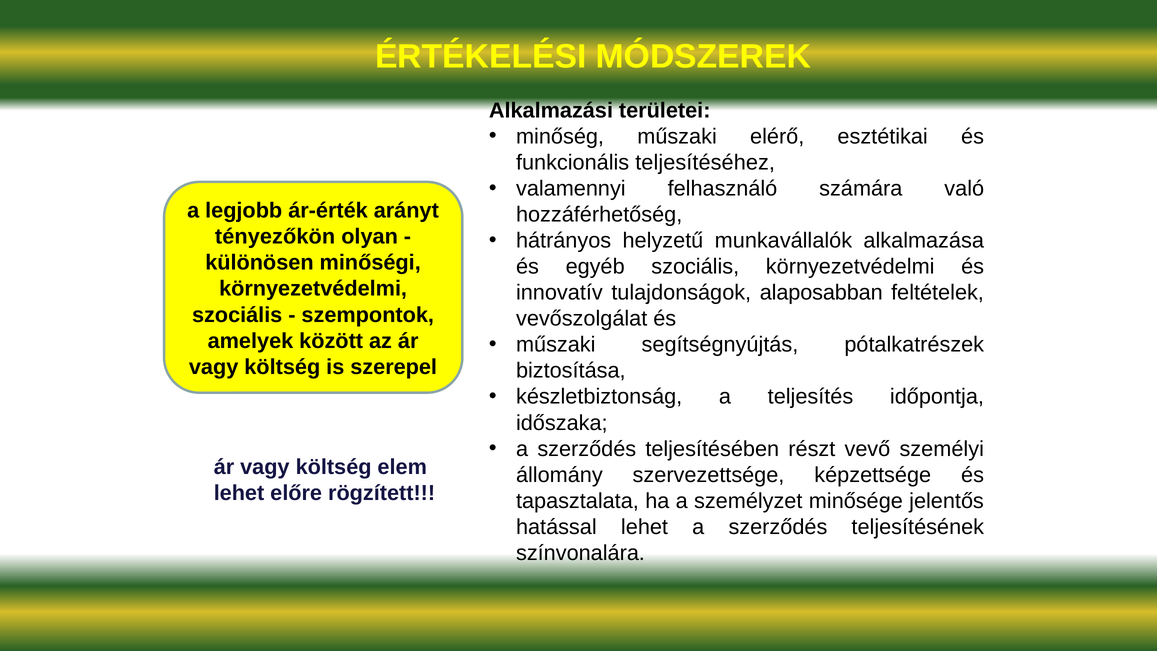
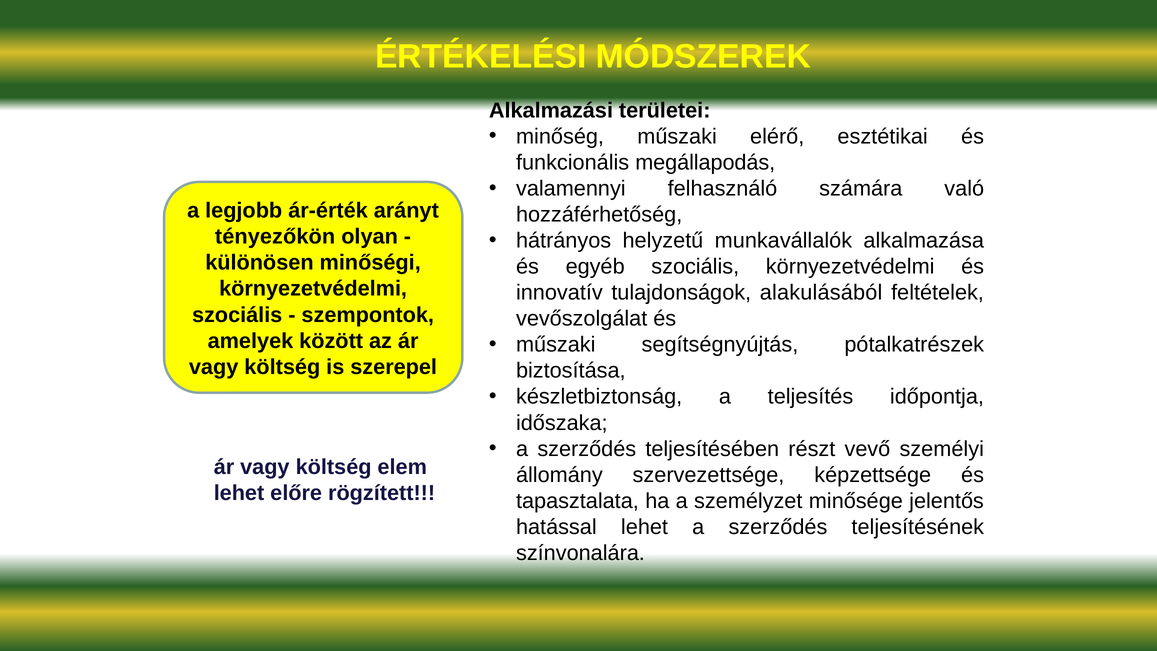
teljesítéséhez: teljesítéséhez -> megállapodás (705, 162)
alaposabban: alaposabban -> alakulásából (821, 293)
